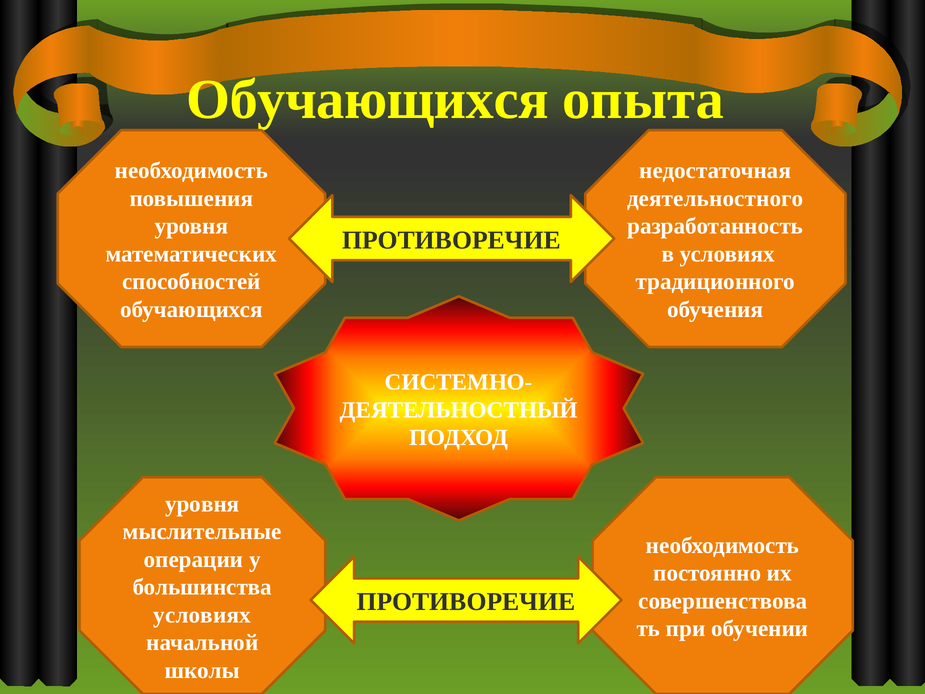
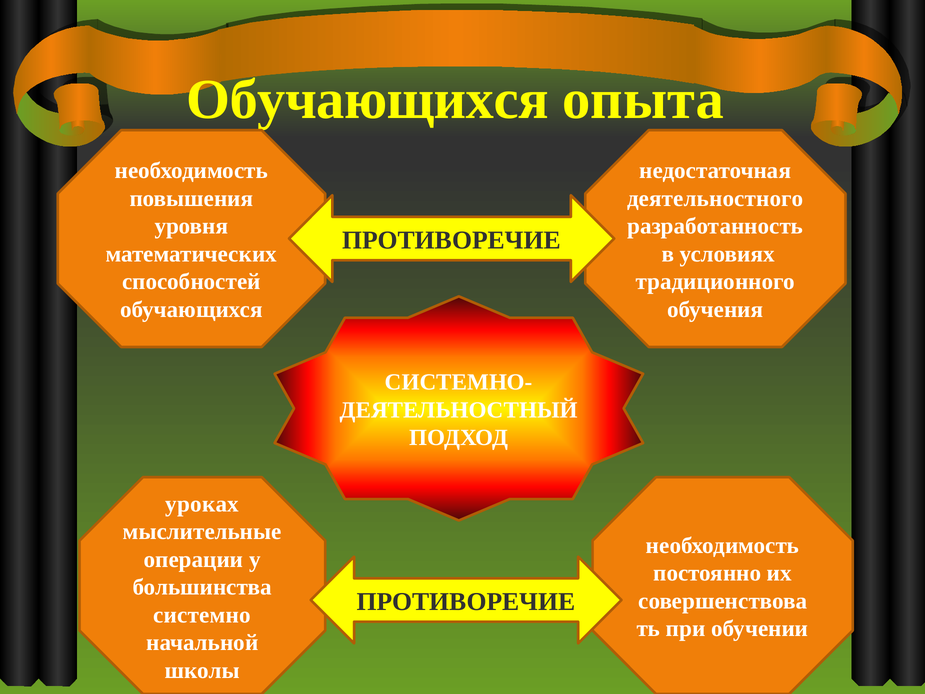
уровня: уровня -> уроках (202, 504)
условиях: условиях -> системно (202, 615)
